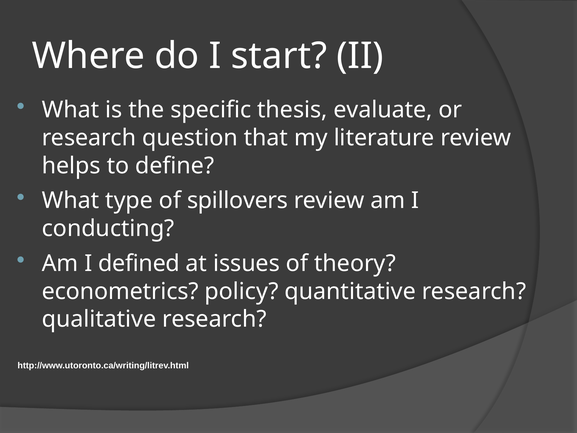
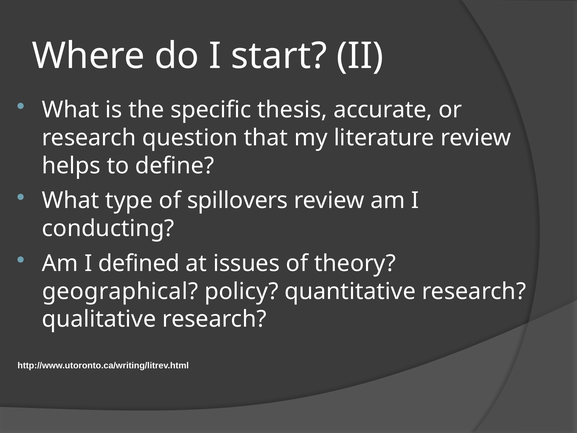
evaluate: evaluate -> accurate (383, 110)
econometrics: econometrics -> geographical (120, 291)
